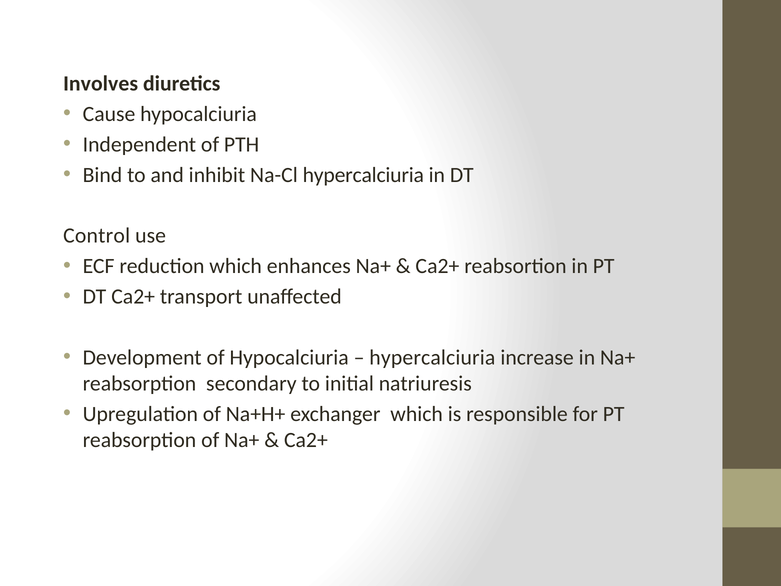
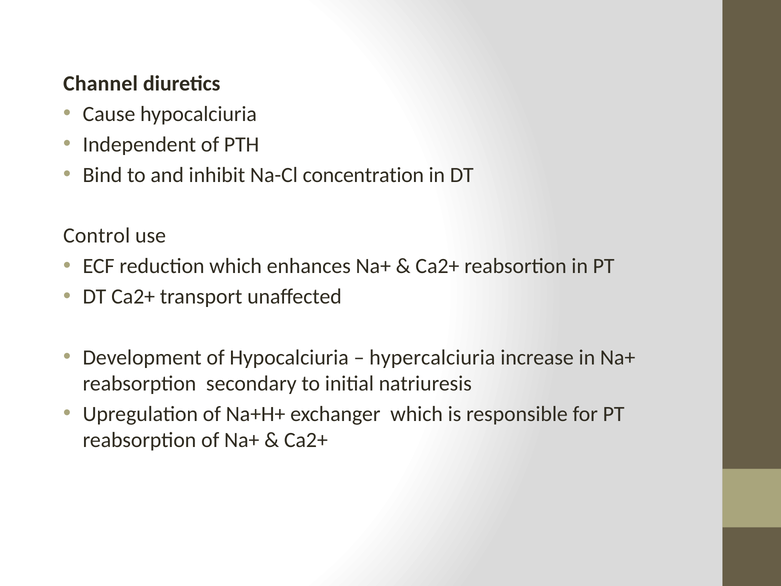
Involves: Involves -> Channel (101, 84)
Na-Cl hypercalciuria: hypercalciuria -> concentration (363, 175)
